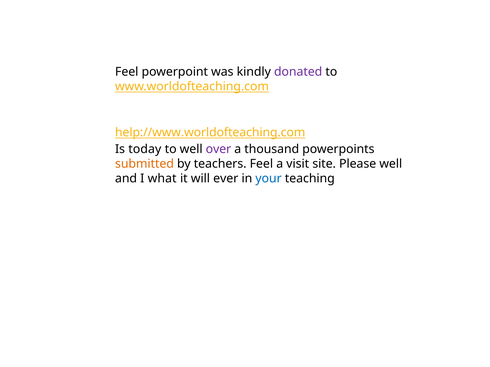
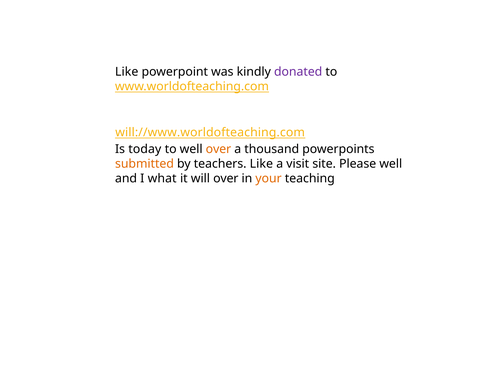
Feel: Feel -> Like (127, 72)
help://www.worldofteaching.com: help://www.worldofteaching.com -> will://www.worldofteaching.com (210, 133)
over colour: purple -> orange (218, 149)
teachers Feel: Feel -> Like (261, 164)
will ever: ever -> over (226, 179)
your colour: blue -> orange (269, 179)
